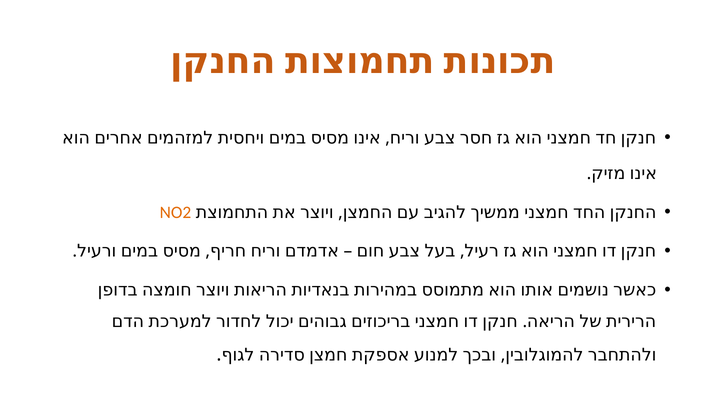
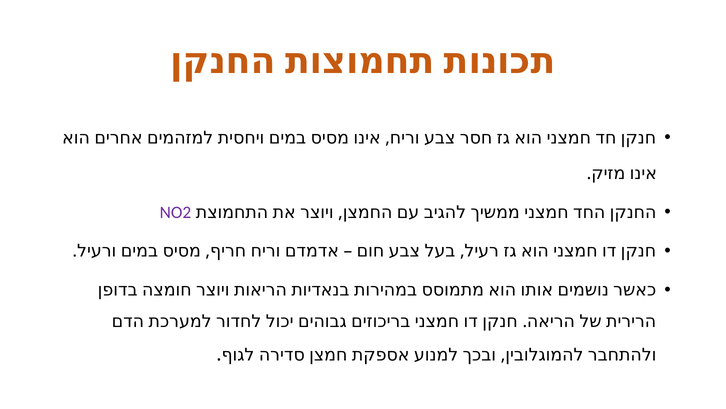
NO2 colour: orange -> purple (175, 212)
